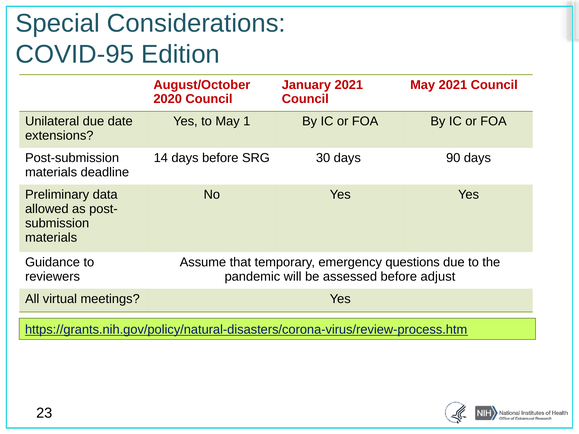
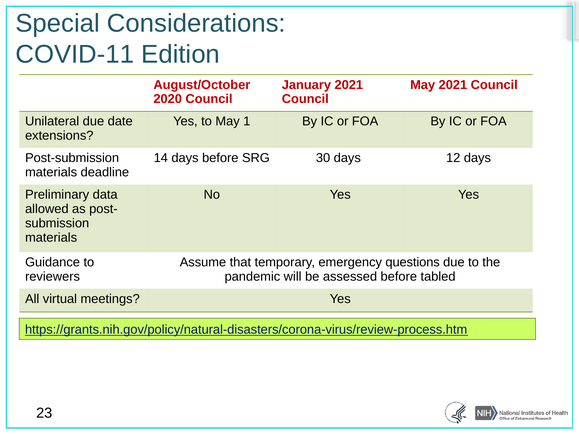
COVID-95: COVID-95 -> COVID-11 (75, 54)
90: 90 -> 12 (453, 158)
adjust: adjust -> tabled (438, 277)
